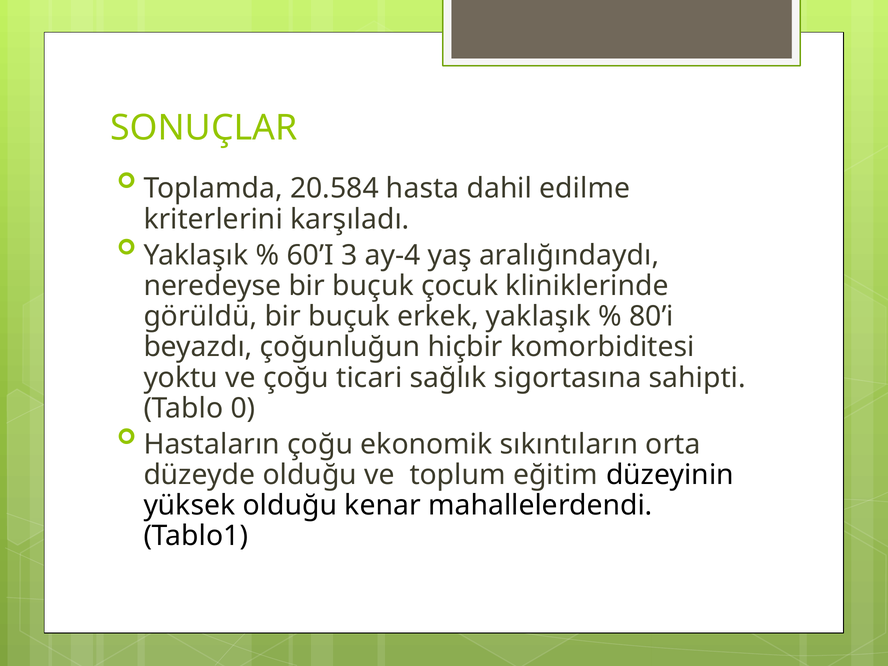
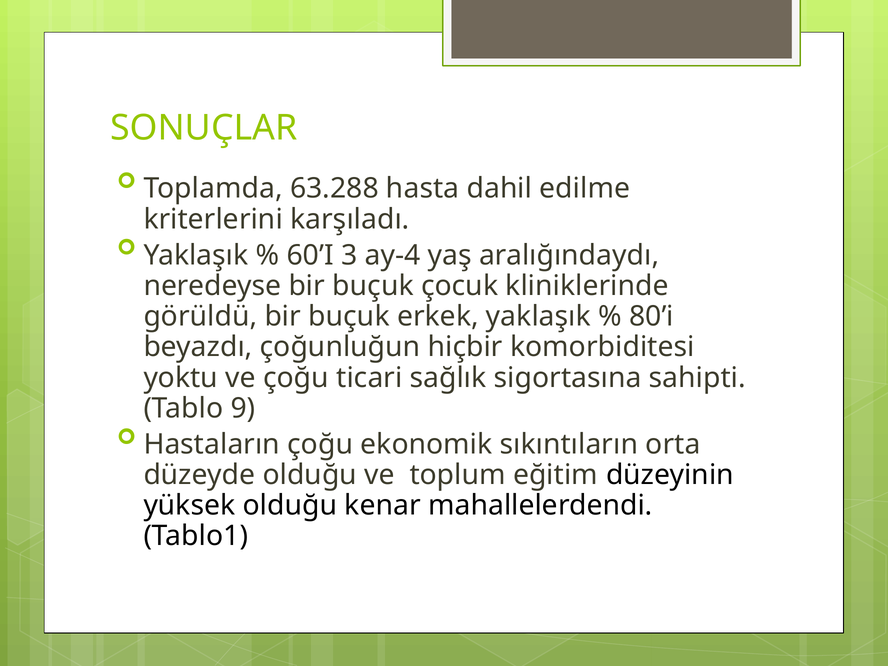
20.584: 20.584 -> 63.288 (334, 189)
0: 0 -> 9 (243, 408)
